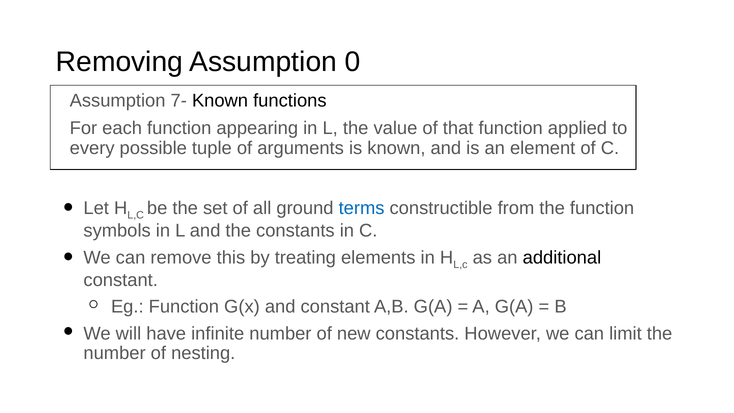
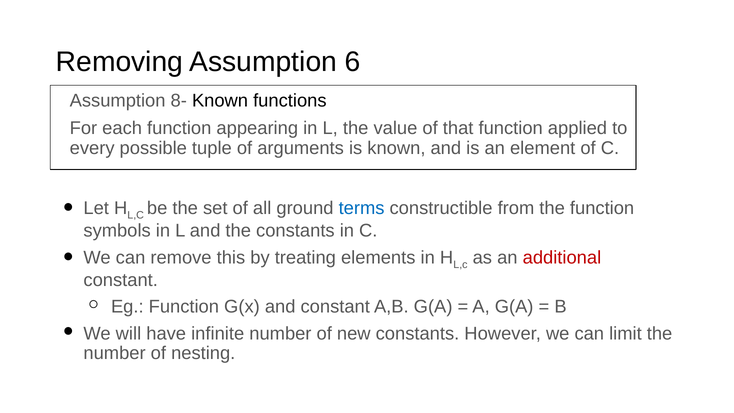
0: 0 -> 6 (353, 62)
7-: 7- -> 8- (179, 101)
additional colour: black -> red (562, 257)
